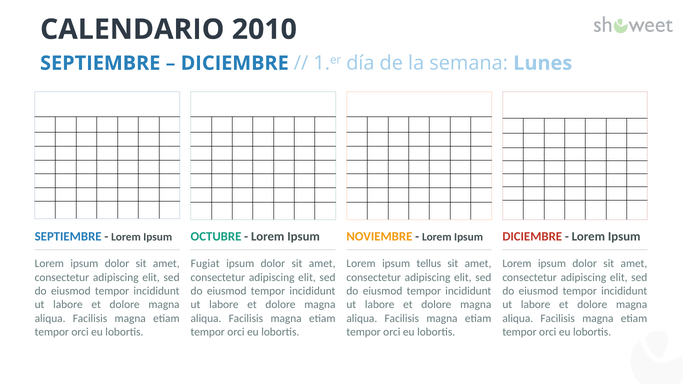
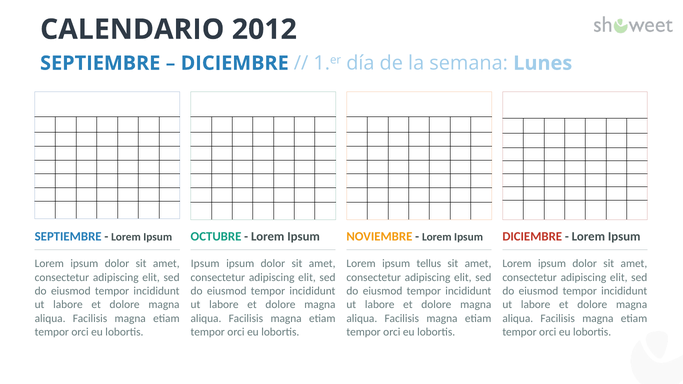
2010: 2010 -> 2012 (264, 29)
Fugiat: Fugiat -> Ipsum (205, 264)
